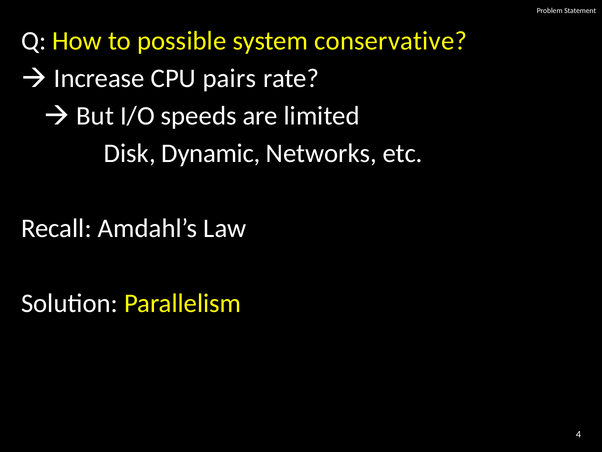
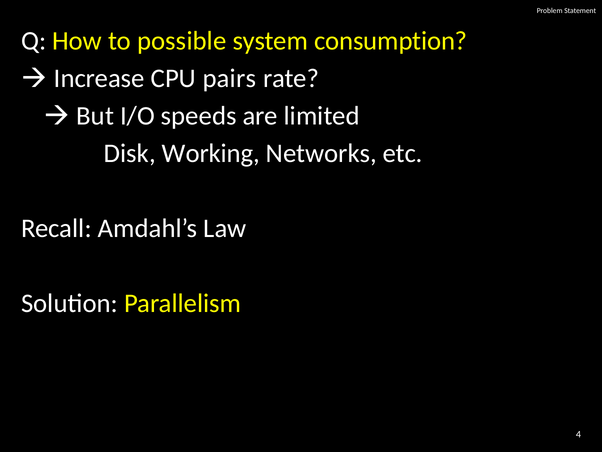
conservative: conservative -> consumption (391, 41)
Dynamic: Dynamic -> Working (211, 153)
